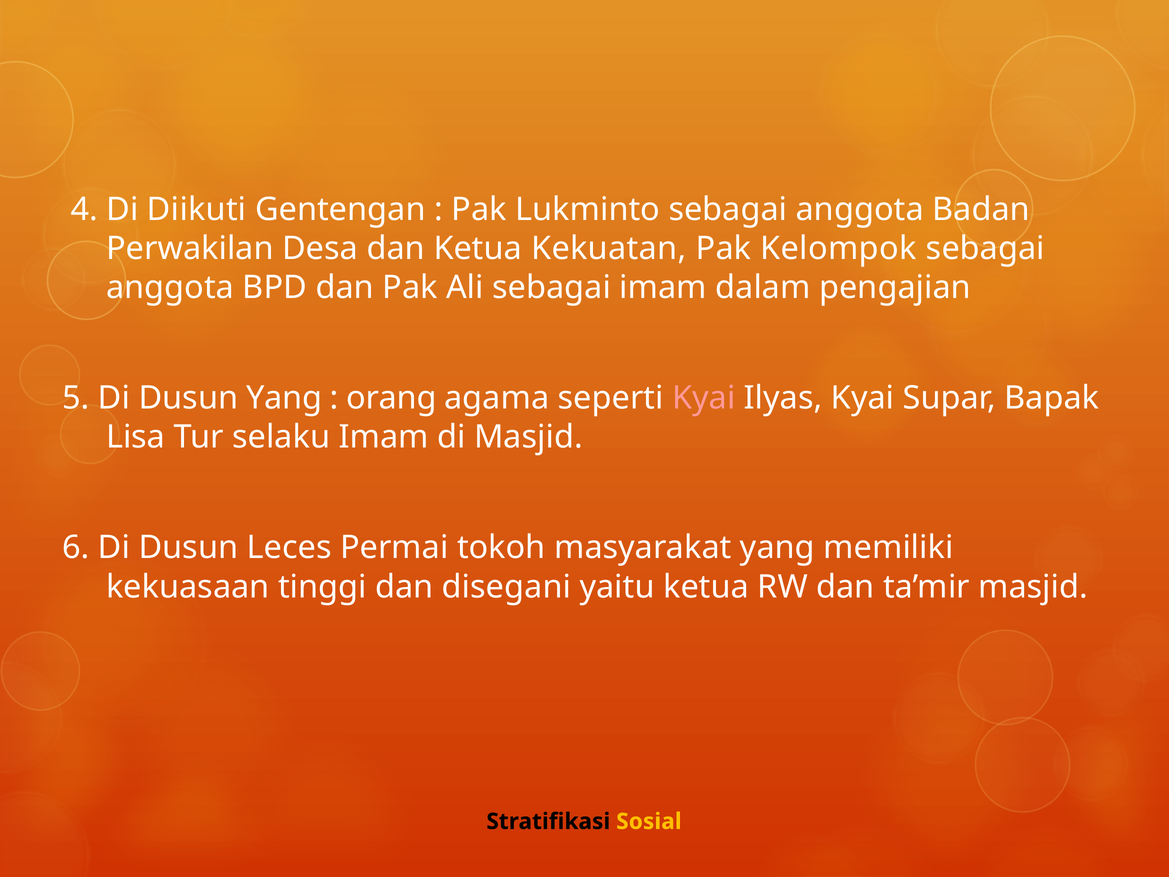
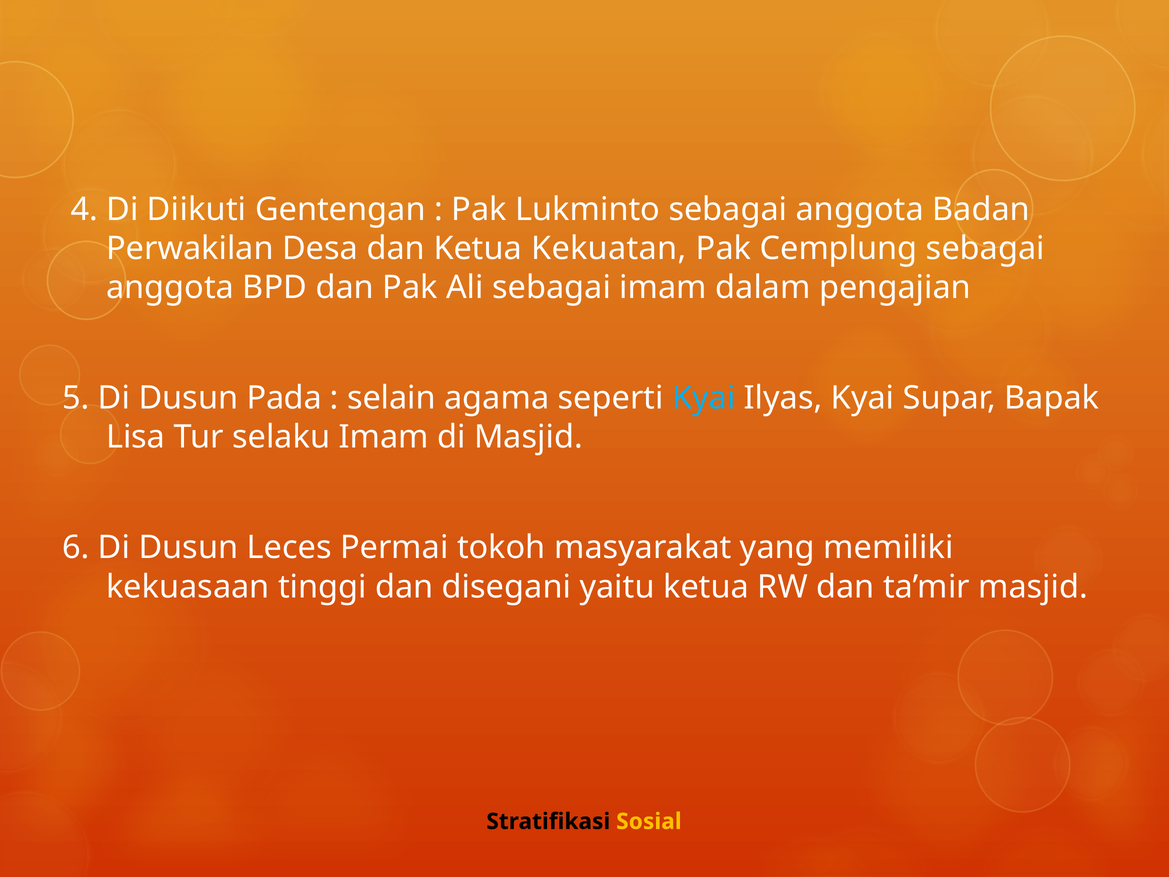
Kelompok: Kelompok -> Cemplung (839, 248)
Dusun Yang: Yang -> Pada (284, 398)
orang: orang -> selain (391, 398)
Kyai colour: pink -> light blue (704, 398)
